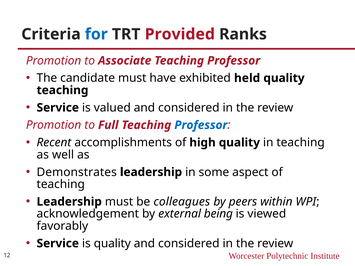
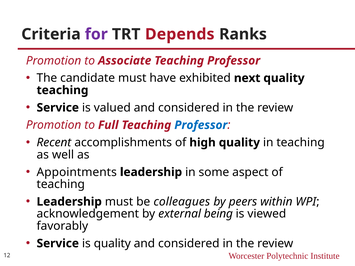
for colour: blue -> purple (96, 34)
Provided: Provided -> Depends (180, 34)
held: held -> next (247, 78)
Demonstrates: Demonstrates -> Appointments (77, 172)
